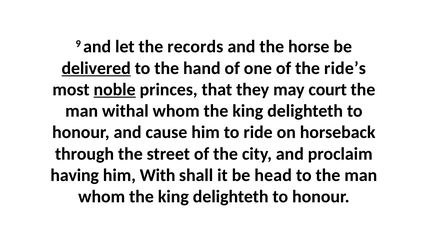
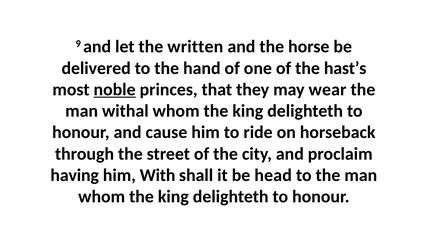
records: records -> written (195, 47)
delivered underline: present -> none (96, 68)
ride’s: ride’s -> hast’s (345, 68)
court: court -> wear (328, 90)
